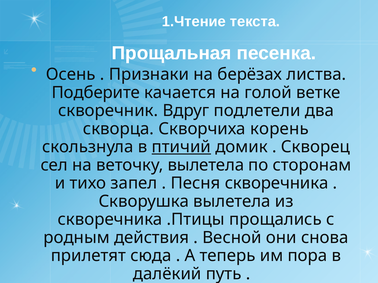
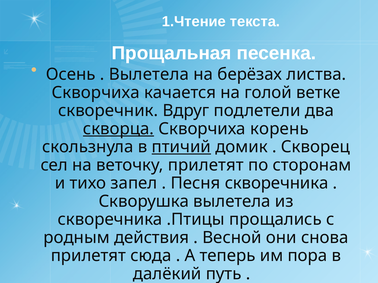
Признаки: Признаки -> Вылетела (149, 75)
Подберите: Подберите -> Скворчиха (96, 93)
скворца underline: none -> present (118, 129)
веточку вылетела: вылетела -> прилетят (206, 165)
